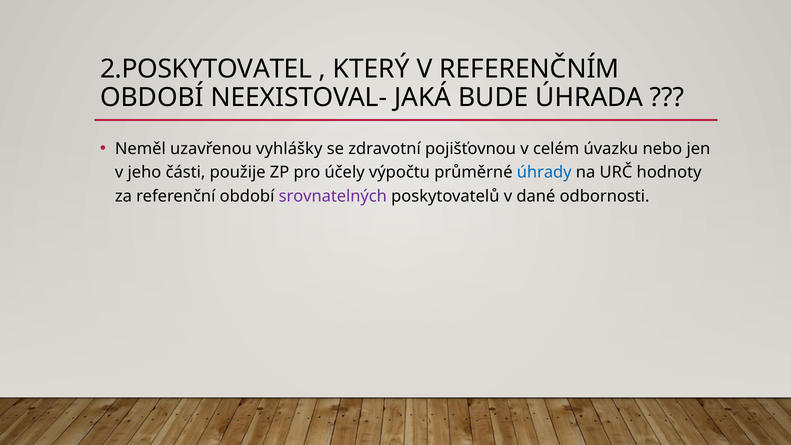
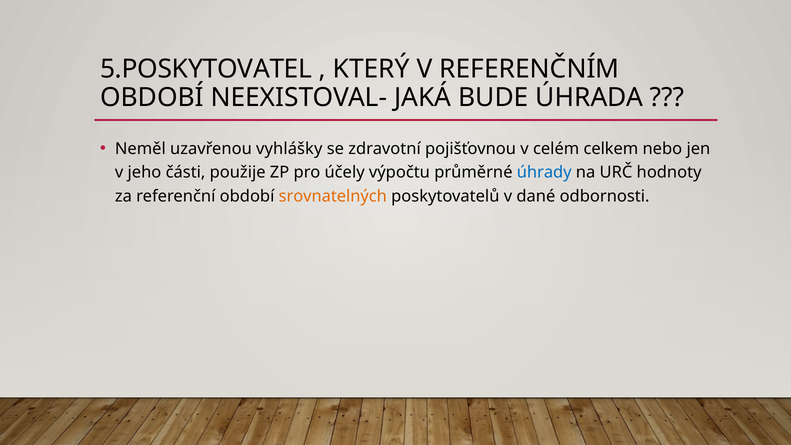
2.POSKYTOVATEL: 2.POSKYTOVATEL -> 5.POSKYTOVATEL (206, 69)
úvazku: úvazku -> celkem (611, 149)
srovnatelných colour: purple -> orange (333, 196)
